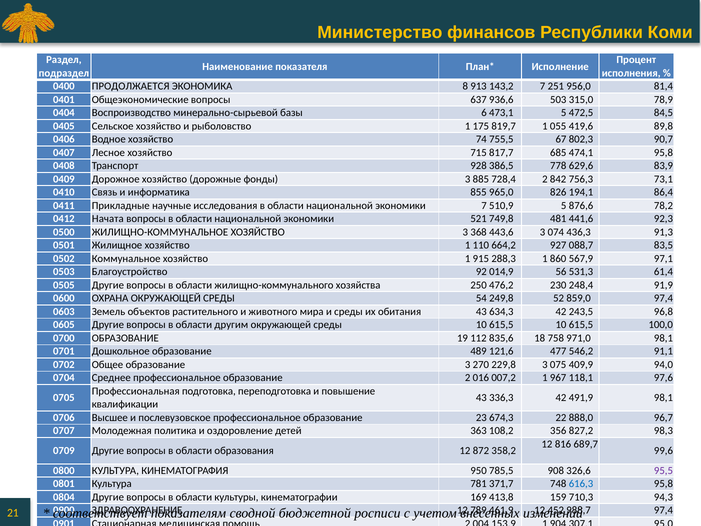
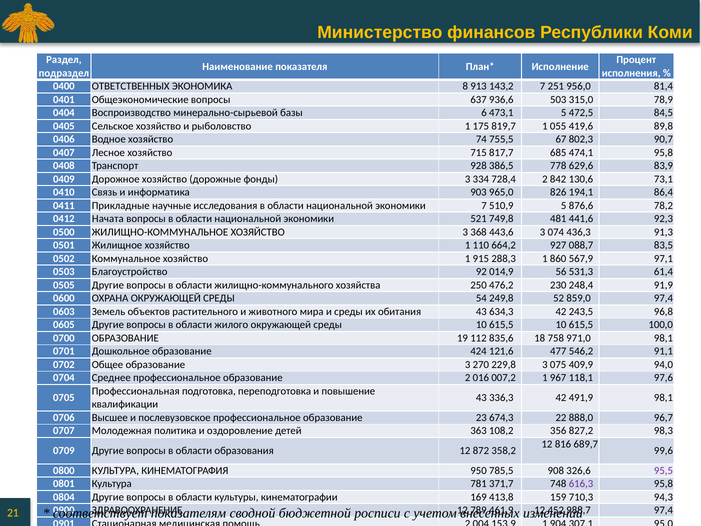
ПРОДОЛЖАЕТСЯ: ПРОДОЛЖАЕТСЯ -> ОТВЕТСТВЕННЫХ (131, 86)
885: 885 -> 334 (481, 179)
756,3: 756,3 -> 130,6 (581, 179)
855: 855 -> 903 (479, 192)
другим: другим -> жилого (231, 325)
489: 489 -> 424 (479, 351)
616,3 colour: blue -> purple (581, 484)
